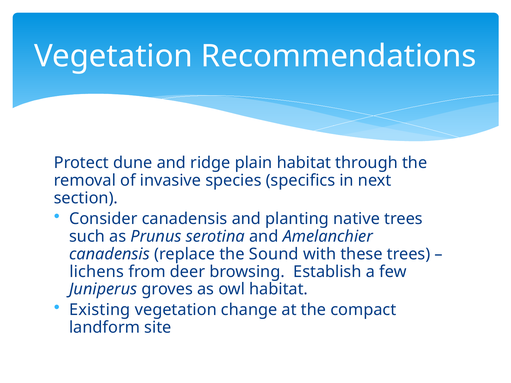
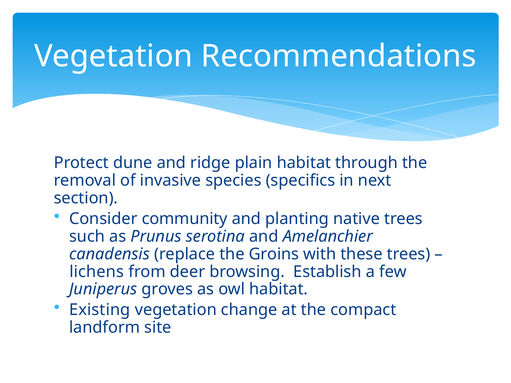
Consider canadensis: canadensis -> community (185, 219)
Sound: Sound -> Groins (274, 254)
